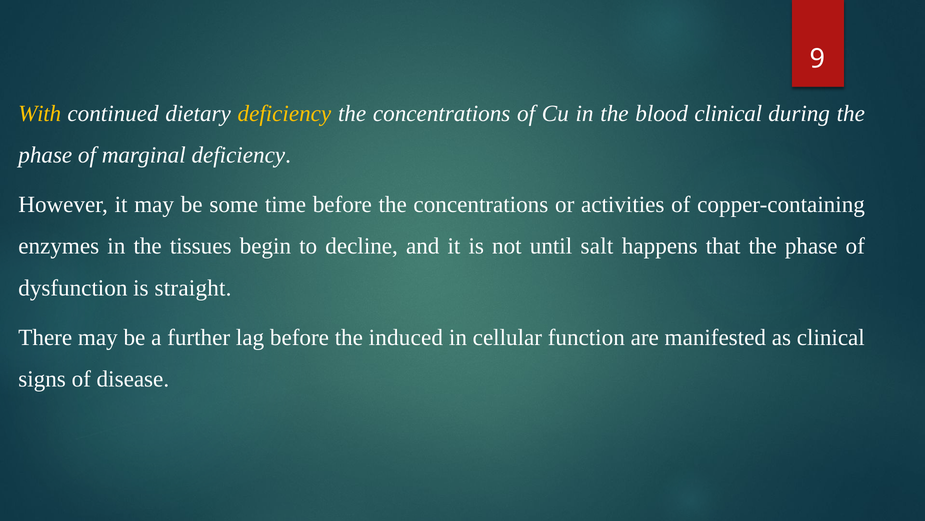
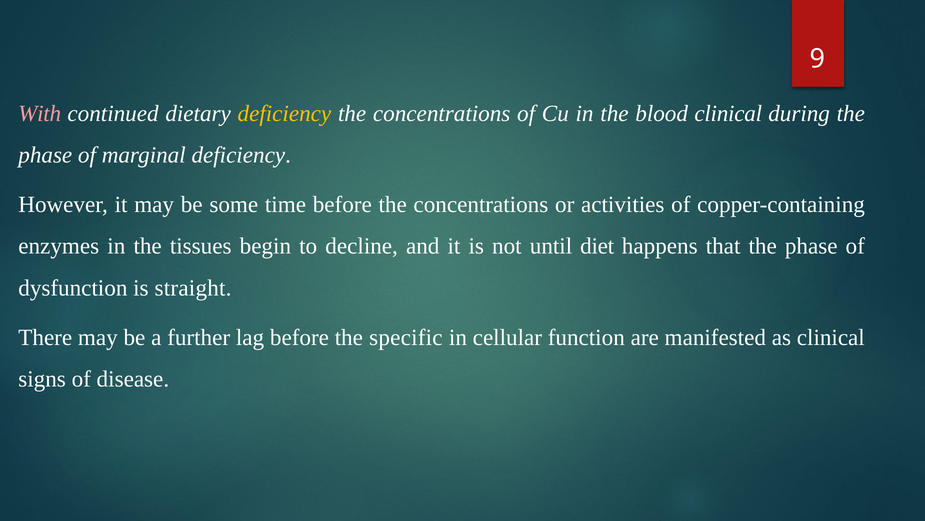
With colour: yellow -> pink (40, 113)
salt: salt -> diet (597, 246)
induced: induced -> specific (406, 337)
